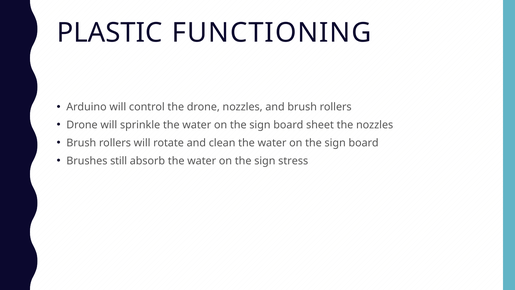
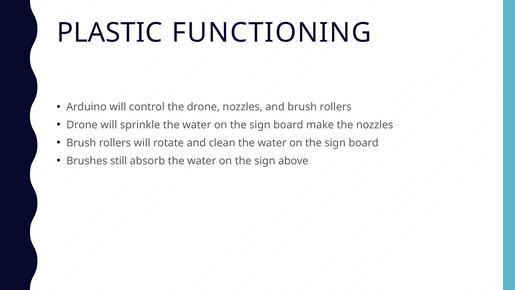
sheet: sheet -> make (320, 125)
stress: stress -> above (293, 161)
